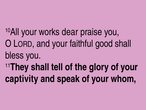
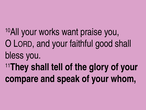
dear: dear -> want (70, 32)
captivity: captivity -> compare (22, 78)
